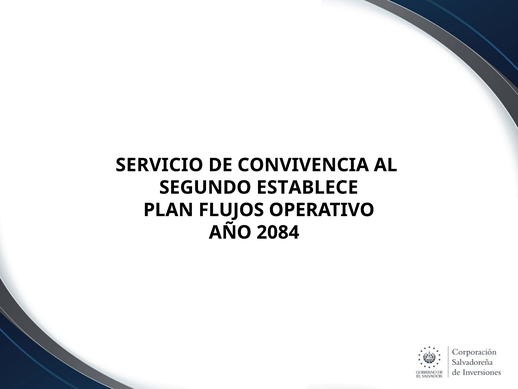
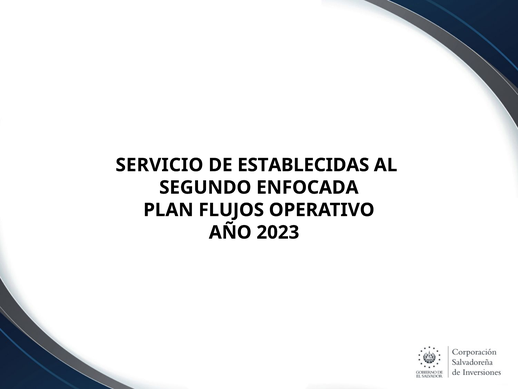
CONVIVENCIA: CONVIVENCIA -> ESTABLECIDAS (303, 165)
ESTABLECE: ESTABLECE -> ENFOCADA (307, 187)
2084: 2084 -> 2023 (278, 232)
